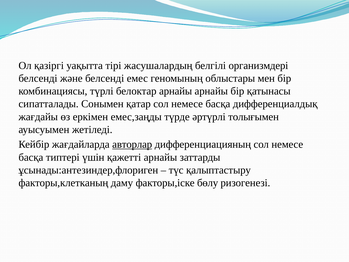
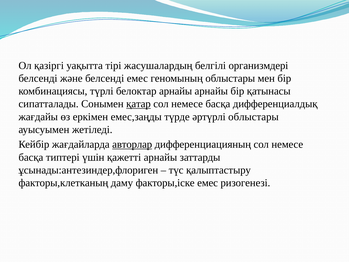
қатар underline: none -> present (138, 104)
әртүрлі толығымен: толығымен -> облыстары (253, 117)
факторы,іске бөлу: бөлу -> емес (208, 183)
